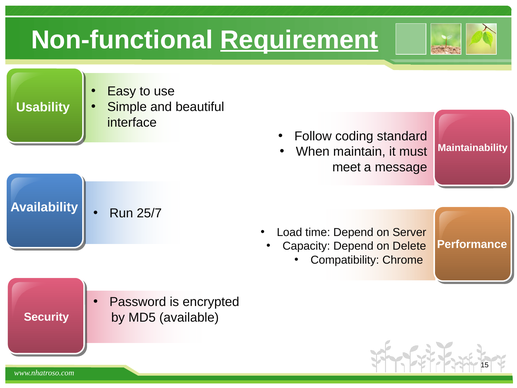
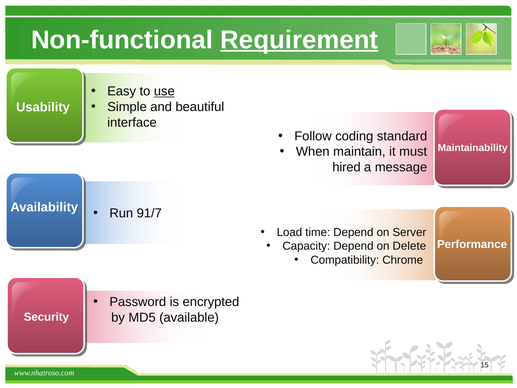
use underline: none -> present (164, 91)
meet: meet -> hired (347, 167)
25/7: 25/7 -> 91/7 (149, 213)
